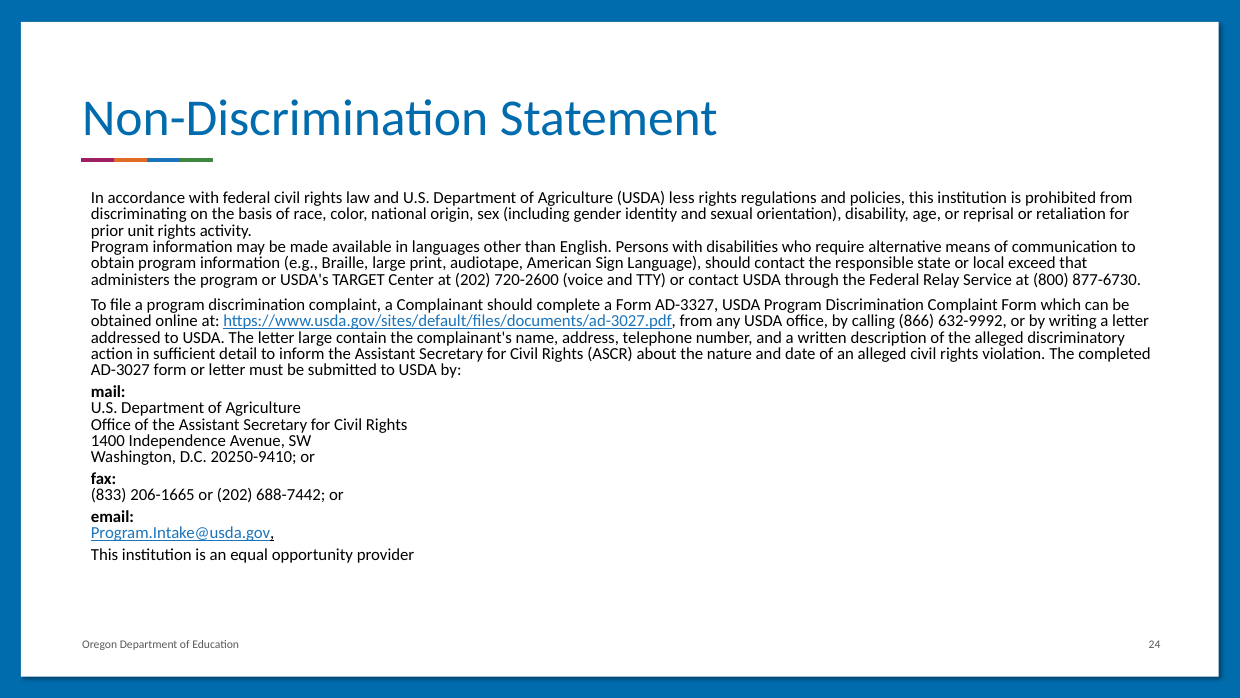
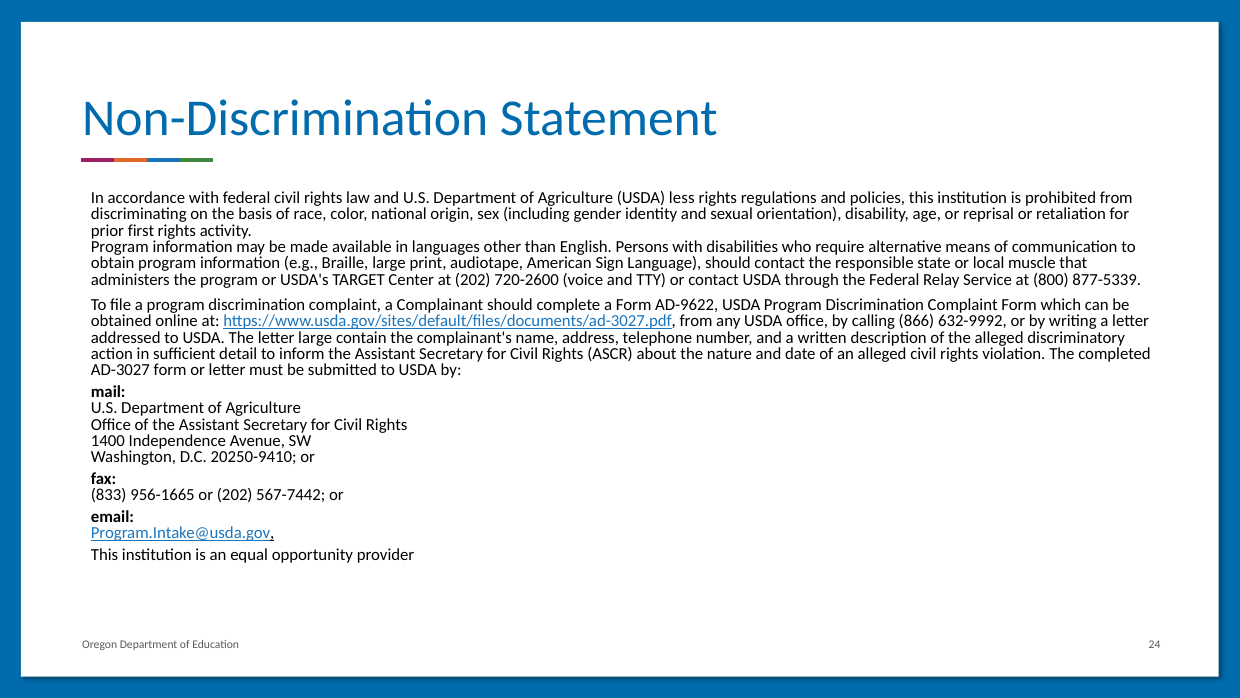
unit: unit -> first (141, 231)
exceed: exceed -> muscle (1032, 263)
877-6730: 877-6730 -> 877-5339 (1107, 279)
AD-3327: AD-3327 -> AD-9622 (687, 305)
206-1665: 206-1665 -> 956-1665 (163, 495)
688-7442: 688-7442 -> 567-7442 (291, 495)
